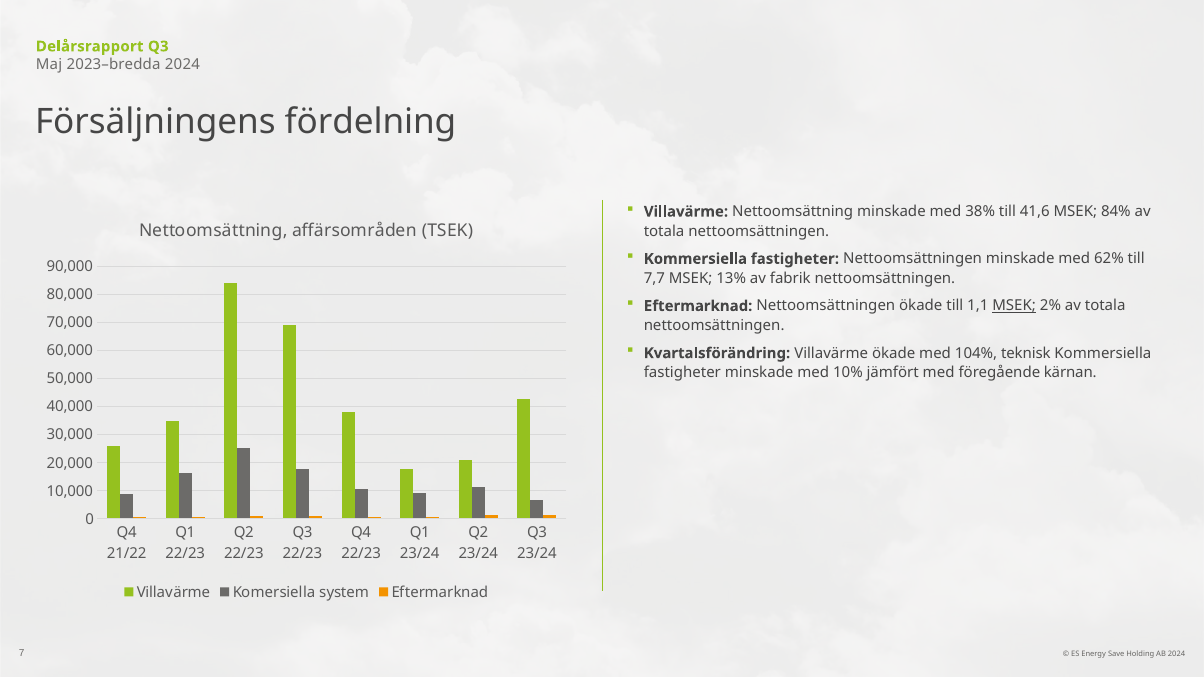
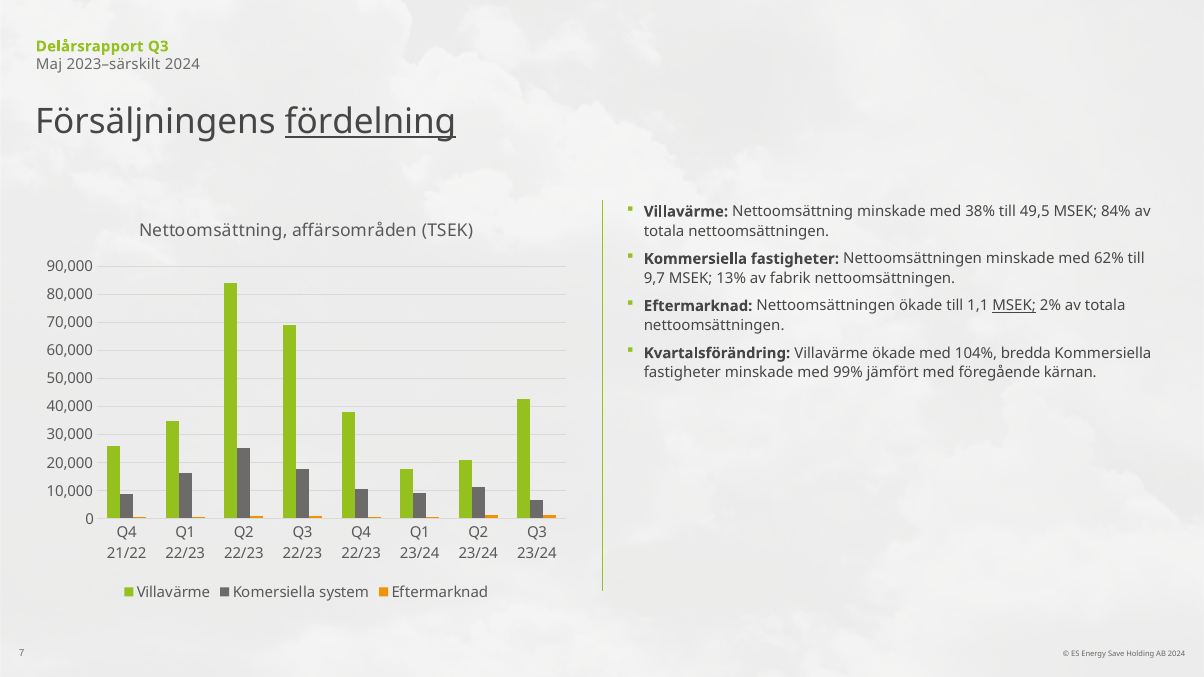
2023–bredda: 2023–bredda -> 2023–särskilt (114, 65)
fördelning underline: none -> present (371, 122)
41,6: 41,6 -> 49,5 (1035, 212)
7,7: 7,7 -> 9,7 (654, 279)
teknisk: teknisk -> bredda (1026, 353)
10%: 10% -> 99% (848, 373)
